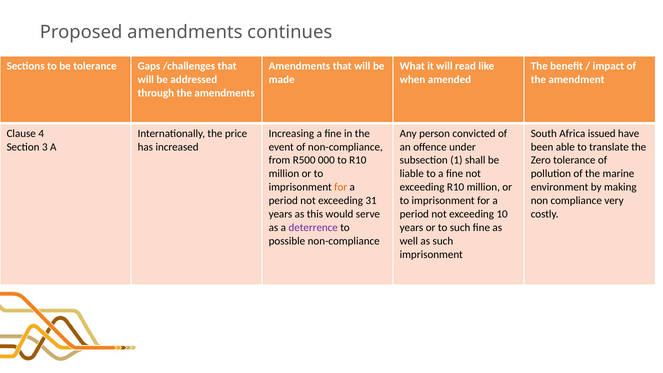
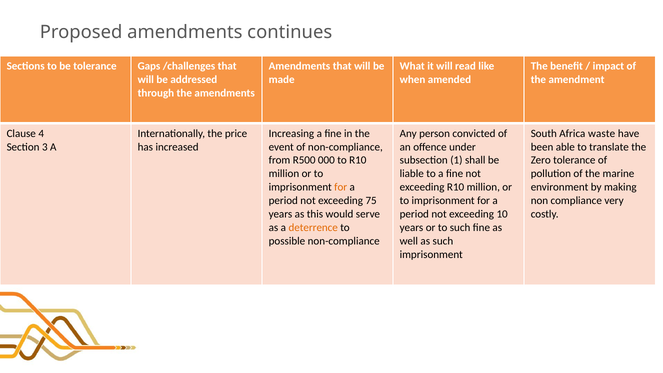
issued: issued -> waste (602, 133)
31: 31 -> 75 (371, 201)
deterrence colour: purple -> orange (313, 228)
